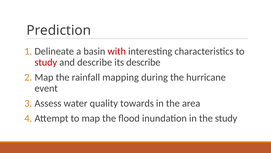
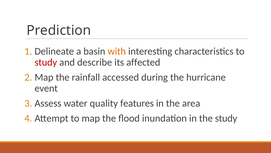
with colour: red -> orange (117, 51)
its describe: describe -> affected (143, 62)
mapping: mapping -> accessed (121, 77)
towards: towards -> features (137, 103)
